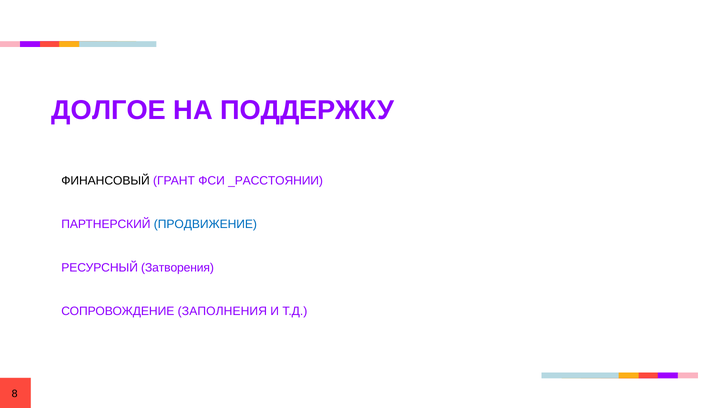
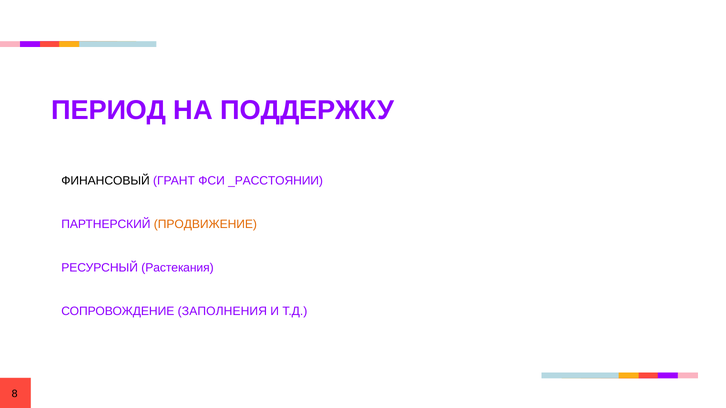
ДОЛГОЕ: ДОЛГОЕ -> ПЕРИОД (109, 110)
ПРОДВИЖЕНИЕ colour: blue -> orange (205, 224)
Затворения: Затворения -> Растекания (177, 268)
